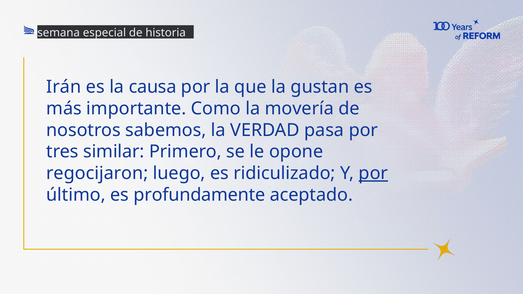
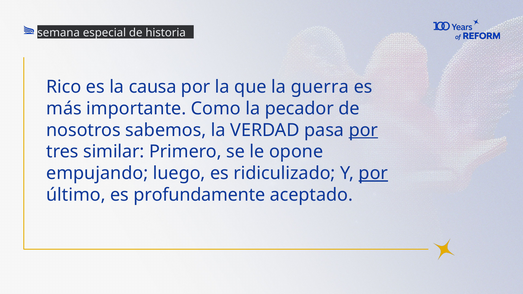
Irán: Irán -> Rico (64, 87)
gustan: gustan -> guerra (320, 87)
movería: movería -> pecador (299, 109)
por underline: none -> present (363, 130)
regocijaron: regocijaron -> empujando (97, 173)
